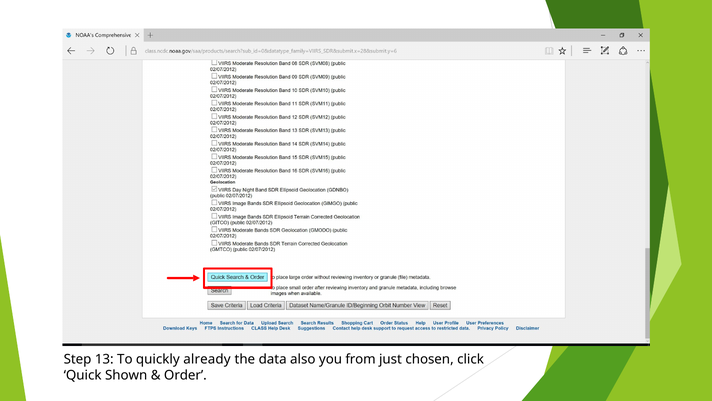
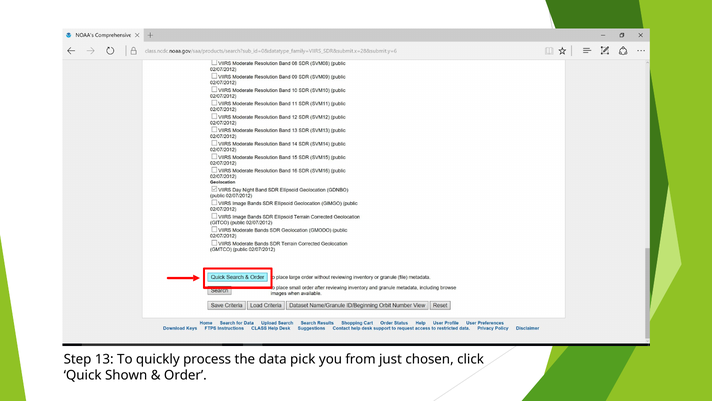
already: already -> process (207, 359)
also: also -> pick (303, 359)
